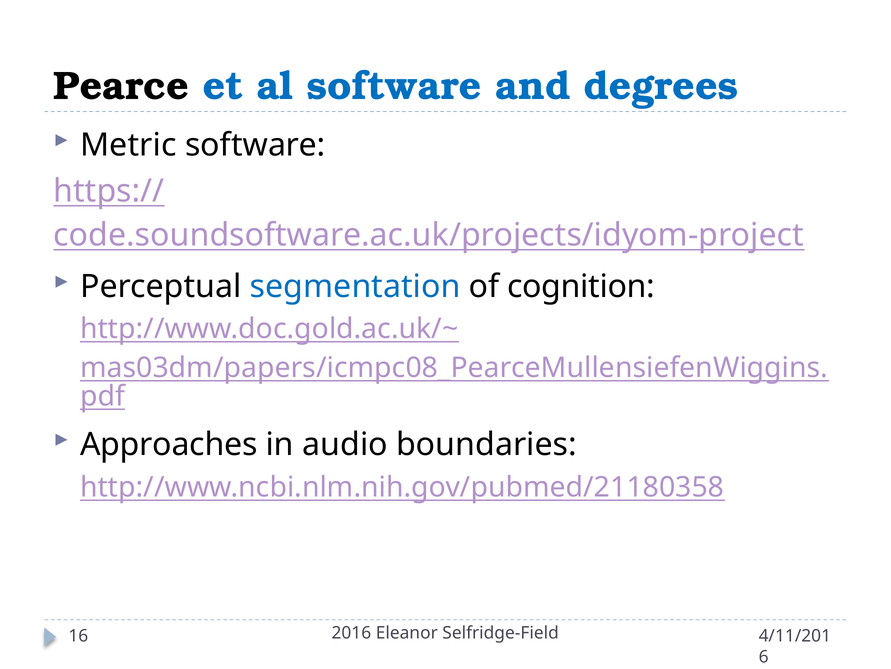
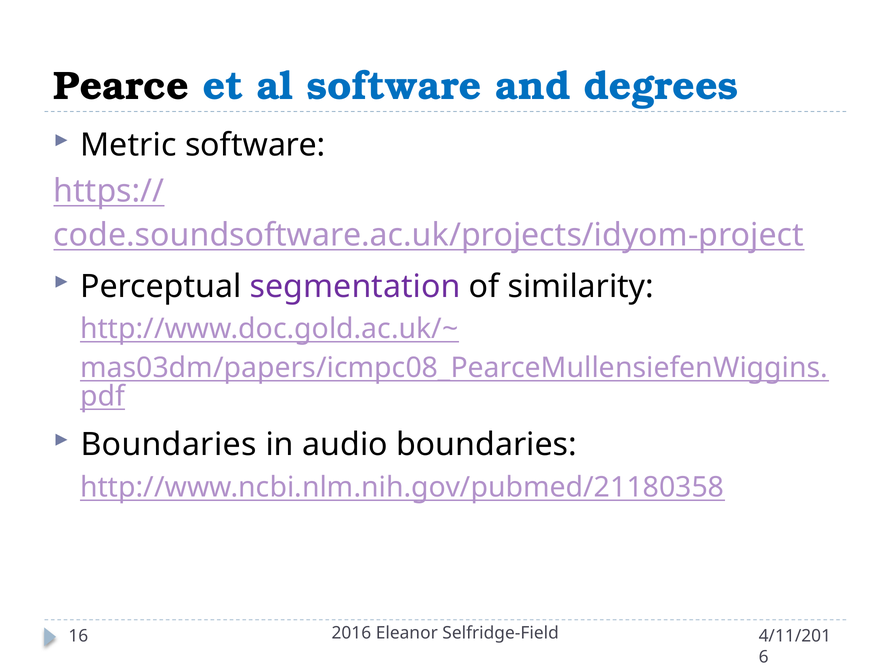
segmentation colour: blue -> purple (355, 286)
cognition: cognition -> similarity (581, 286)
Approaches: Approaches -> Boundaries (169, 444)
